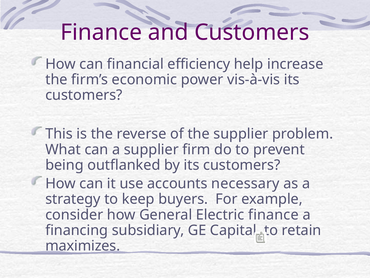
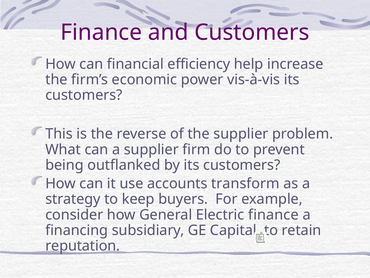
necessary: necessary -> transform (245, 183)
maximizes: maximizes -> reputation (83, 245)
